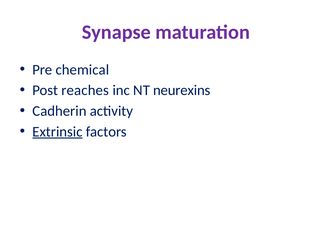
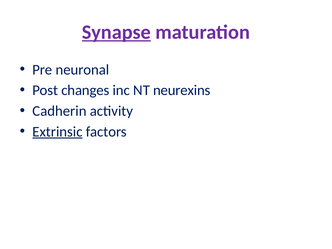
Synapse underline: none -> present (116, 32)
chemical: chemical -> neuronal (82, 70)
reaches: reaches -> changes (85, 90)
